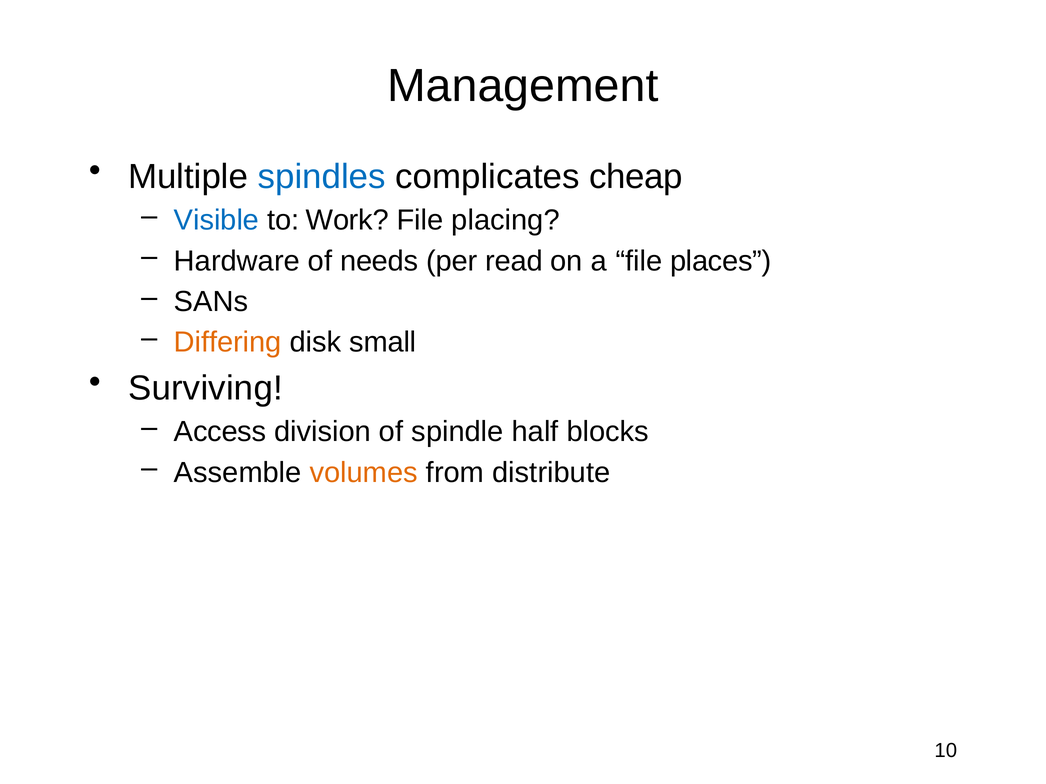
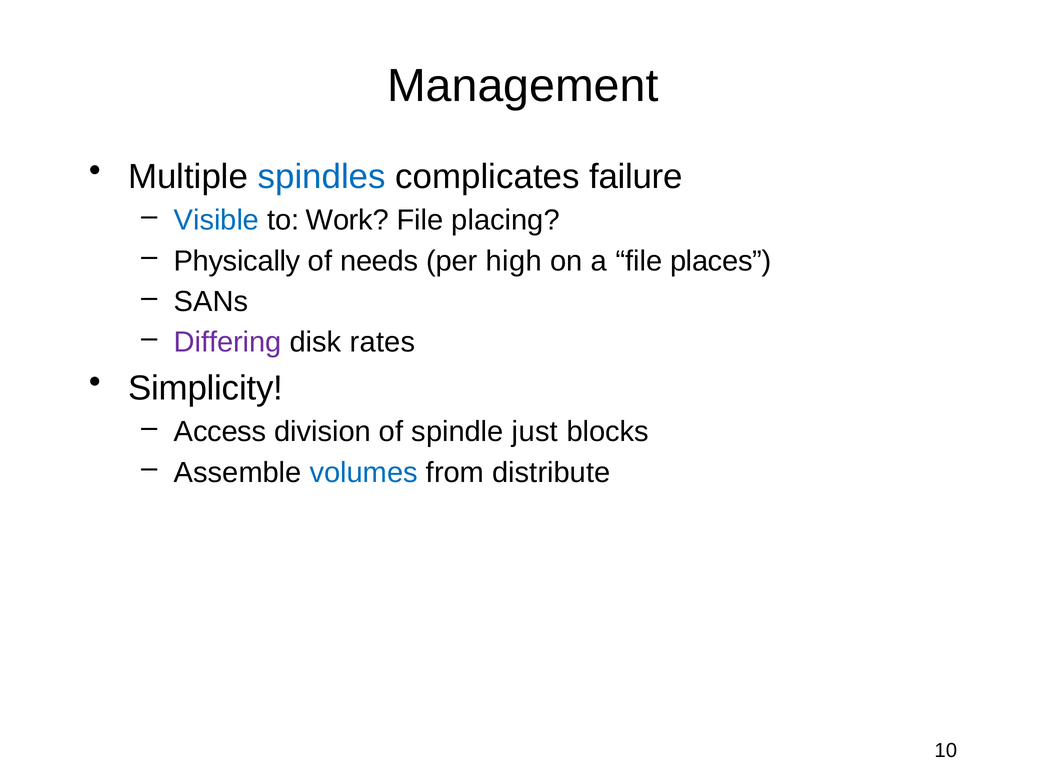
cheap: cheap -> failure (636, 177)
Hardware: Hardware -> Physically (237, 261)
read: read -> high (514, 261)
Differing colour: orange -> purple (228, 343)
small: small -> rates (383, 343)
Surviving: Surviving -> Simplicity (206, 388)
half: half -> just (535, 432)
volumes colour: orange -> blue (364, 473)
